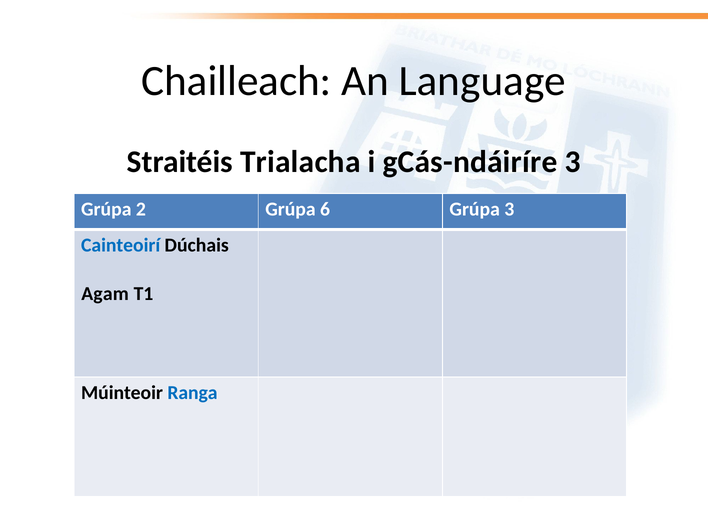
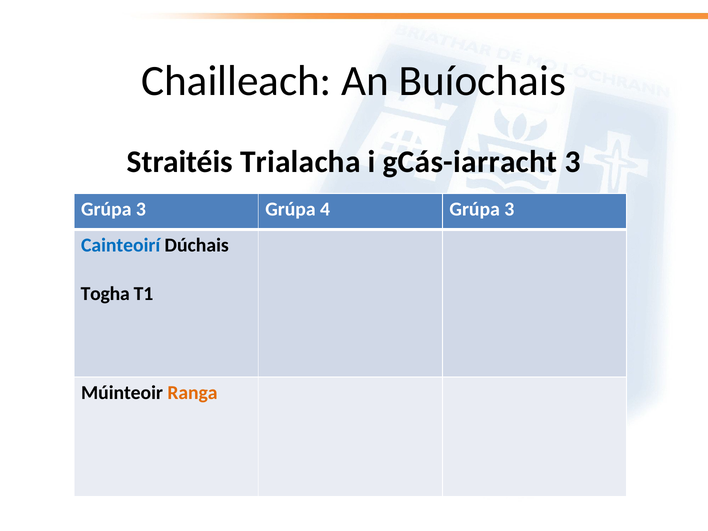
Language: Language -> Buíochais (482, 81)
gCás-ndáiríre: gCás-ndáiríre -> gCás-iarracht (470, 162)
2: 2 -> 3 (141, 209)
6: 6 -> 4 (325, 209)
Agam: Agam -> Togha (105, 294)
Ranga colour: blue -> orange (192, 393)
